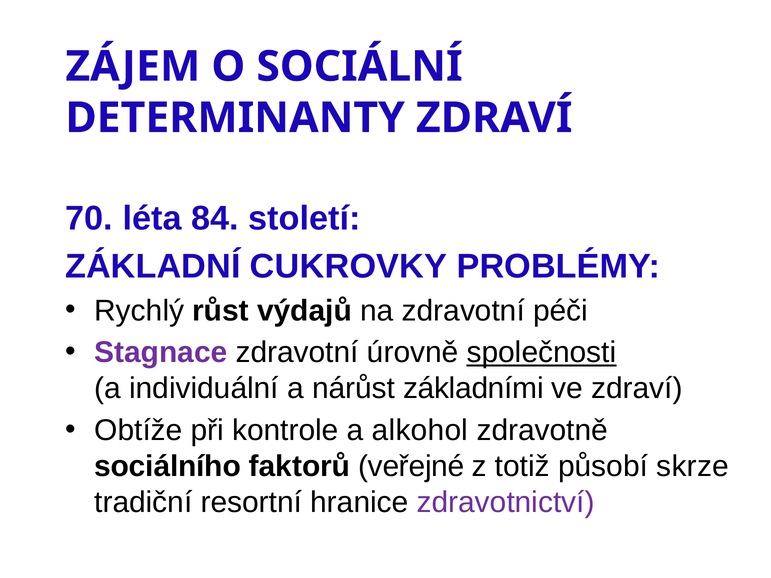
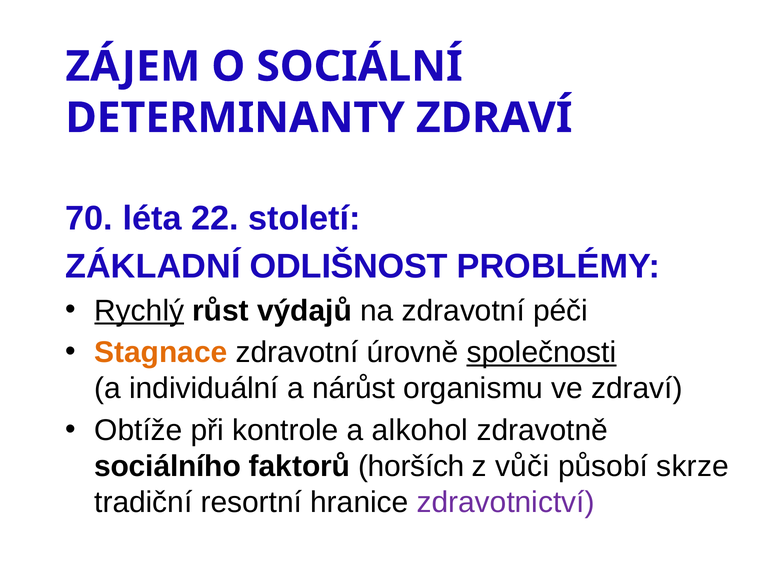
84: 84 -> 22 (215, 219)
CUKROVKY: CUKROVKY -> ODLIŠNOST (349, 267)
Rychlý underline: none -> present (139, 311)
Stagnace colour: purple -> orange (161, 353)
základními: základními -> organismu (473, 389)
veřejné: veřejné -> horších (411, 466)
totiž: totiž -> vůči (522, 466)
